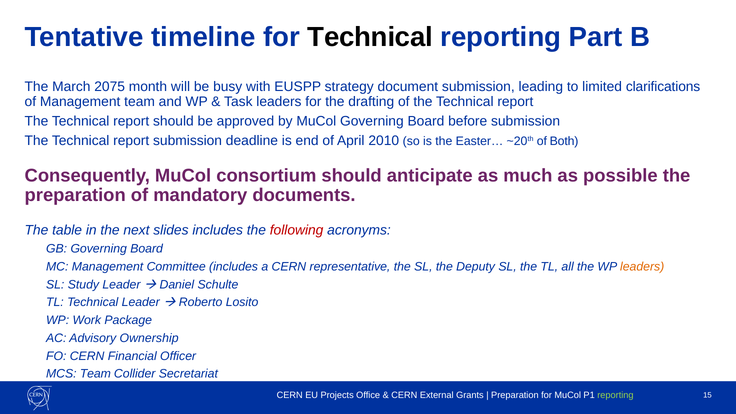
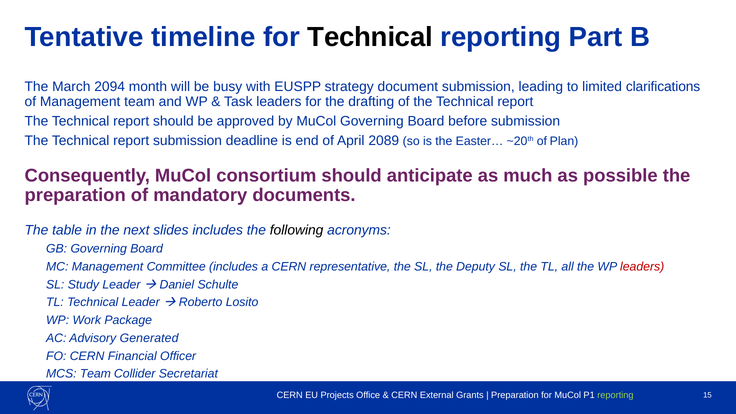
2075: 2075 -> 2094 (110, 87)
2010: 2010 -> 2089 (384, 141)
Both: Both -> Plan (564, 141)
following colour: red -> black (297, 230)
leaders colour: orange -> red (642, 267)
Ownership: Ownership -> Generated (149, 338)
